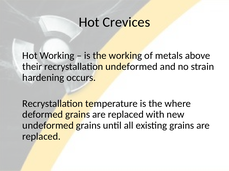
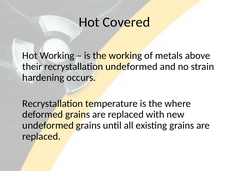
Crevices: Crevices -> Covered (126, 22)
